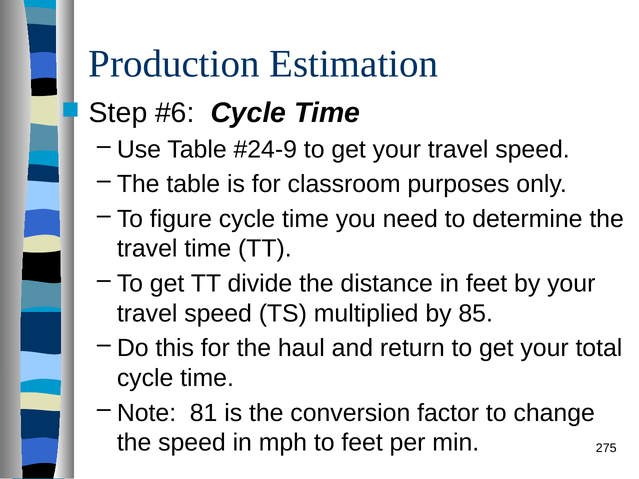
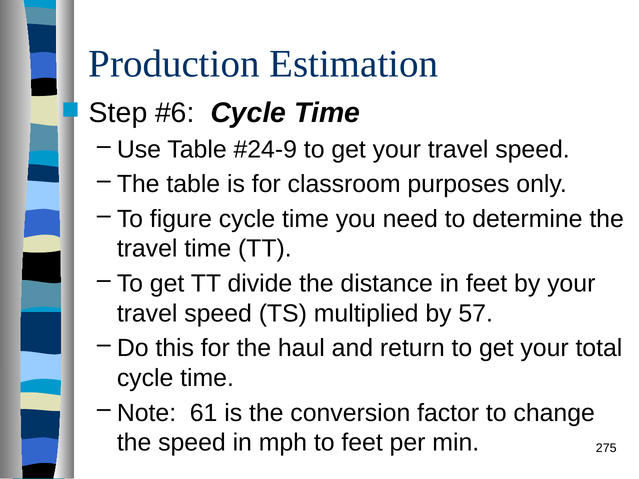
85: 85 -> 57 (476, 314)
81: 81 -> 61 (204, 413)
